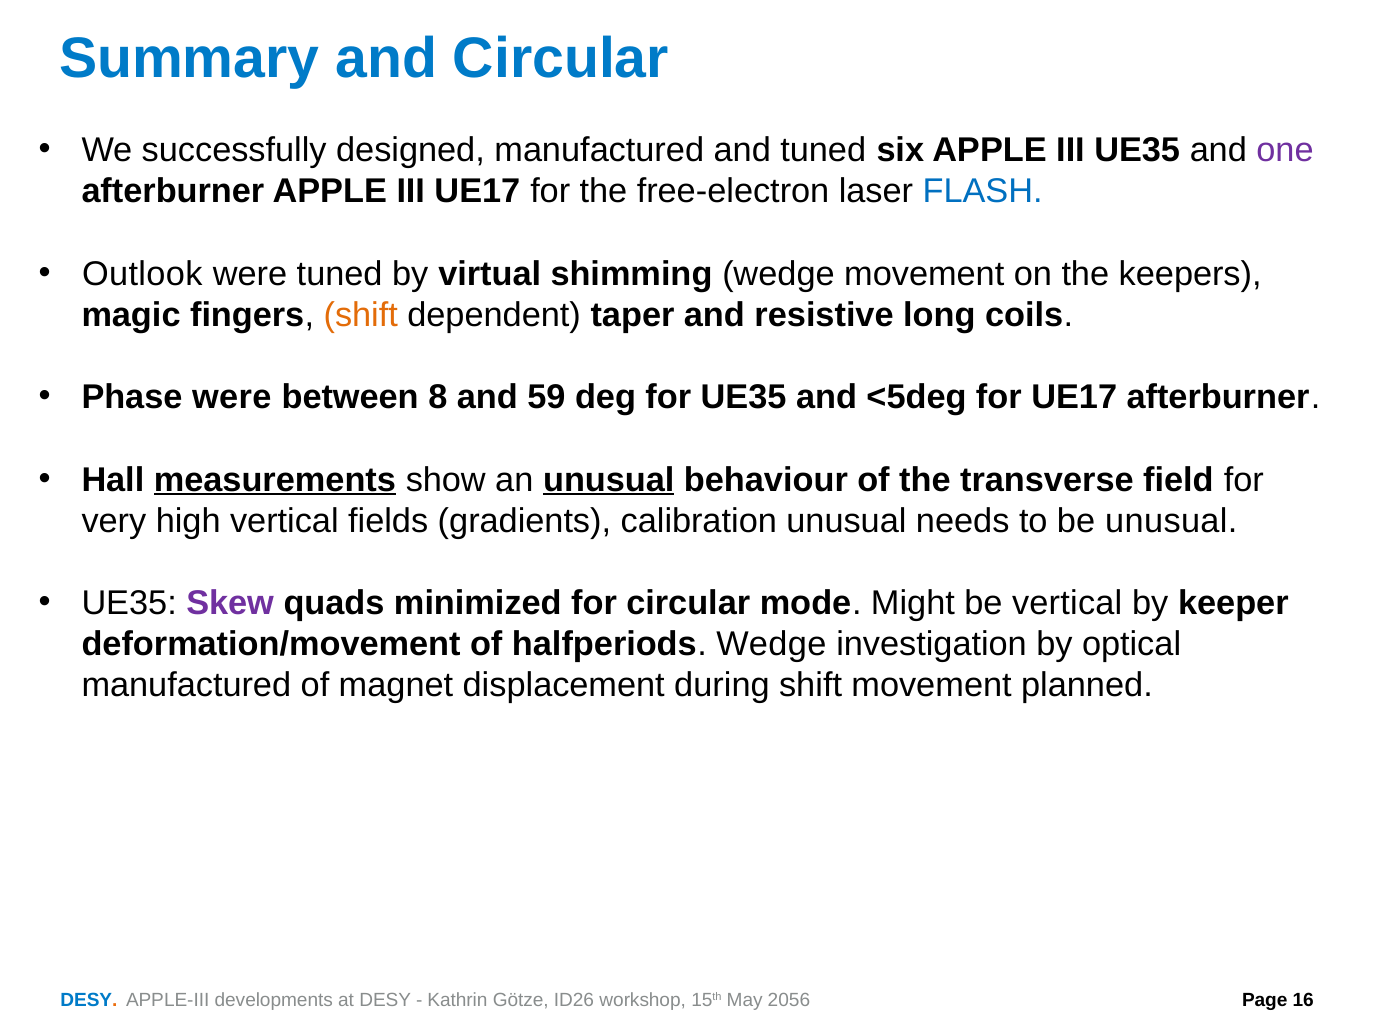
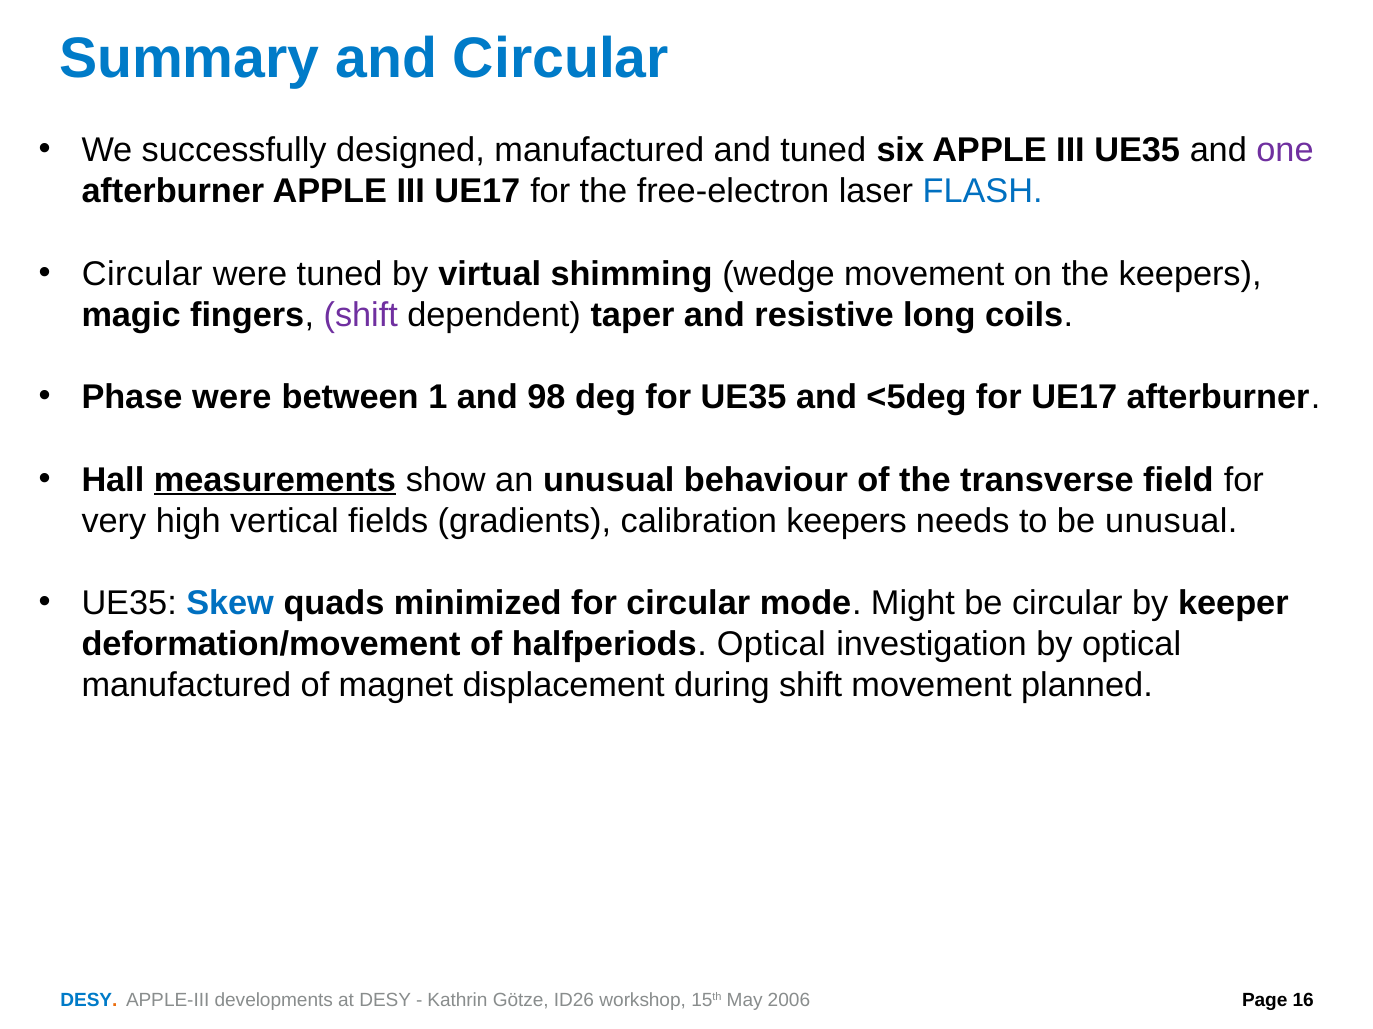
Outlook: Outlook -> Circular (142, 274)
shift colour: orange -> purple (361, 315)
8: 8 -> 1 (438, 398)
59: 59 -> 98 (546, 398)
unusual underline: present -> none (609, 480)
calibration unusual: unusual -> keepers (847, 521)
Skew colour: purple -> blue (230, 604)
be vertical: vertical -> circular (1067, 604)
halfperiods Wedge: Wedge -> Optical (771, 645)
2056: 2056 -> 2006 (789, 1001)
